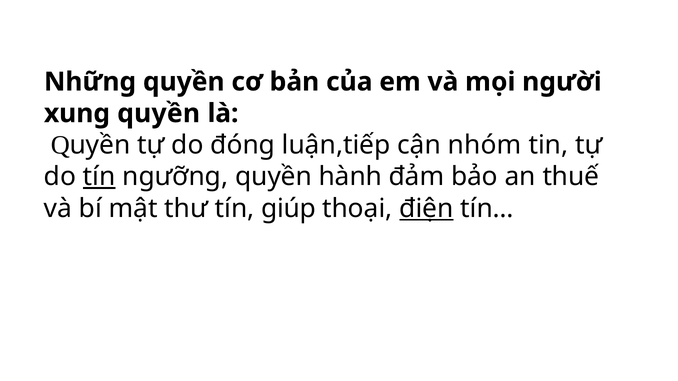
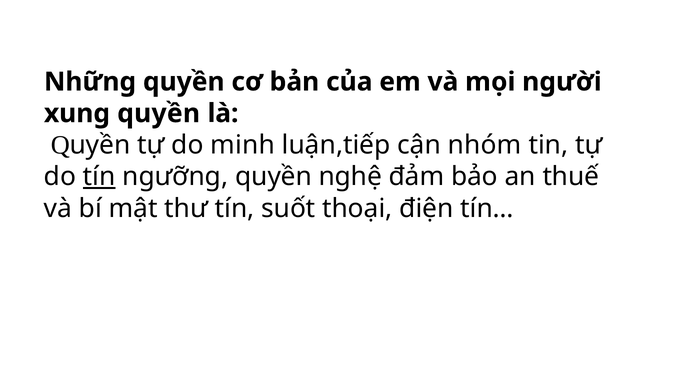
đóng: đóng -> minh (243, 145)
hành: hành -> nghệ (350, 177)
giúp: giúp -> suốt (288, 209)
điện underline: present -> none (426, 209)
